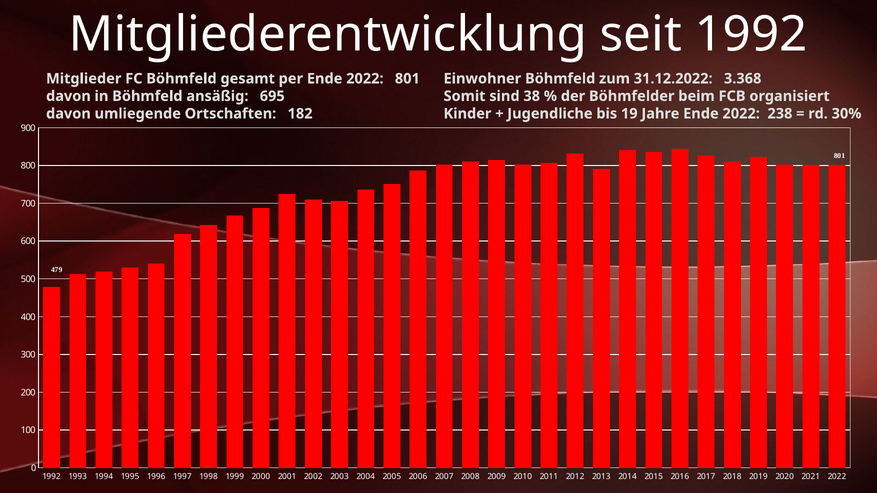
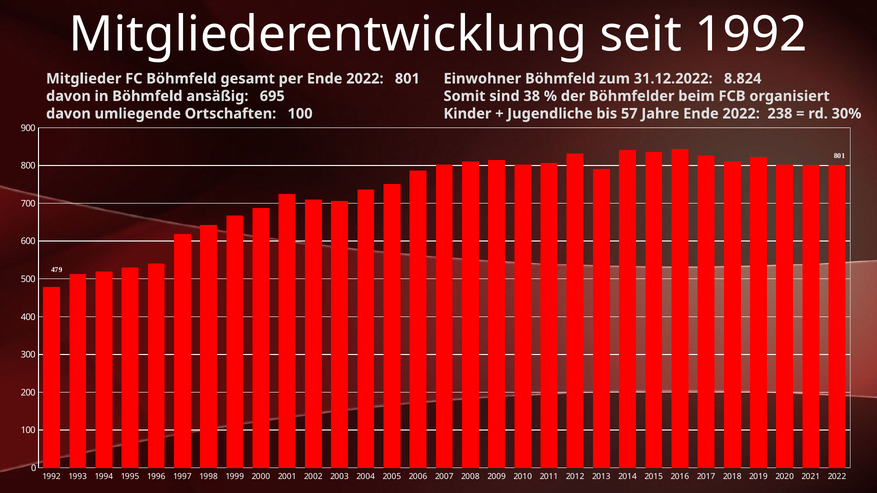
3.368: 3.368 -> 8.824 (743, 79)
Ortschaften 182: 182 -> 100 (300, 114)
19: 19 -> 57 (629, 114)
